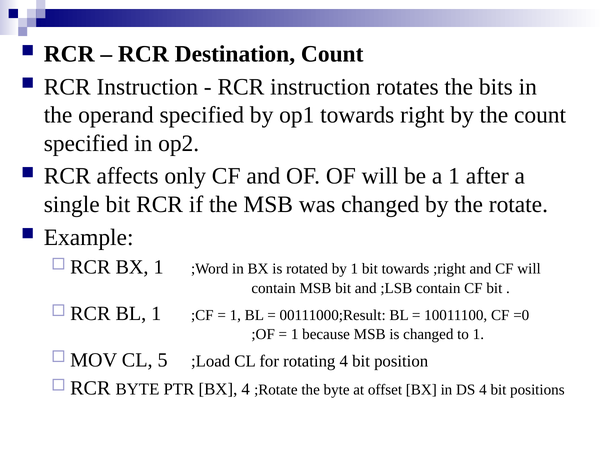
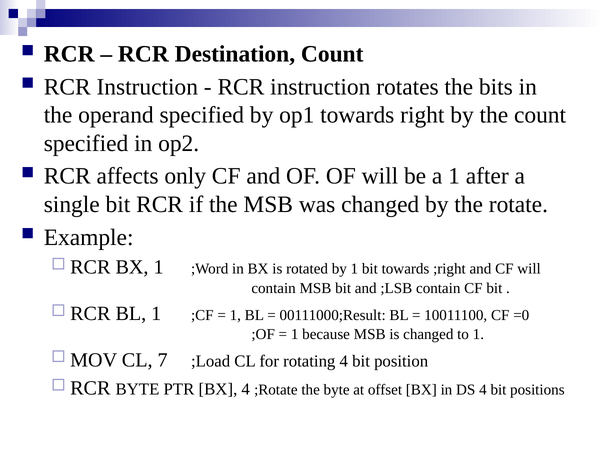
5: 5 -> 7 (163, 360)
